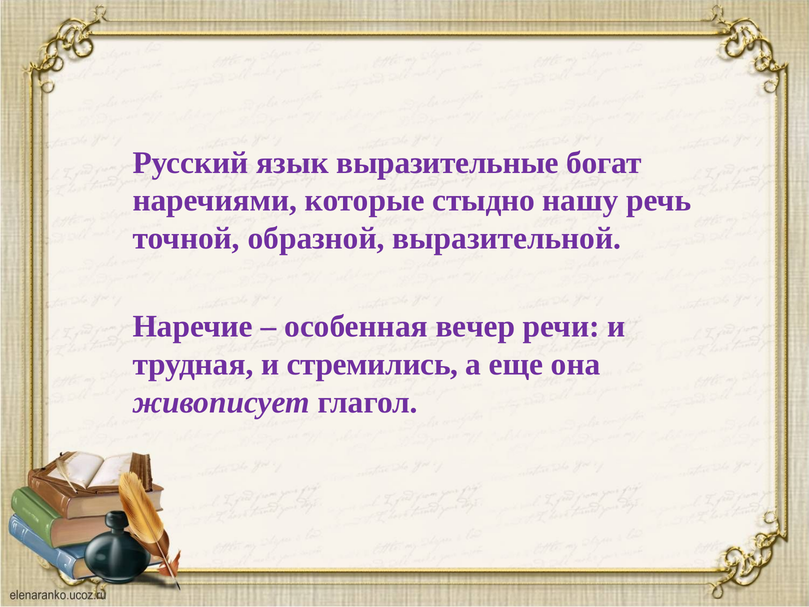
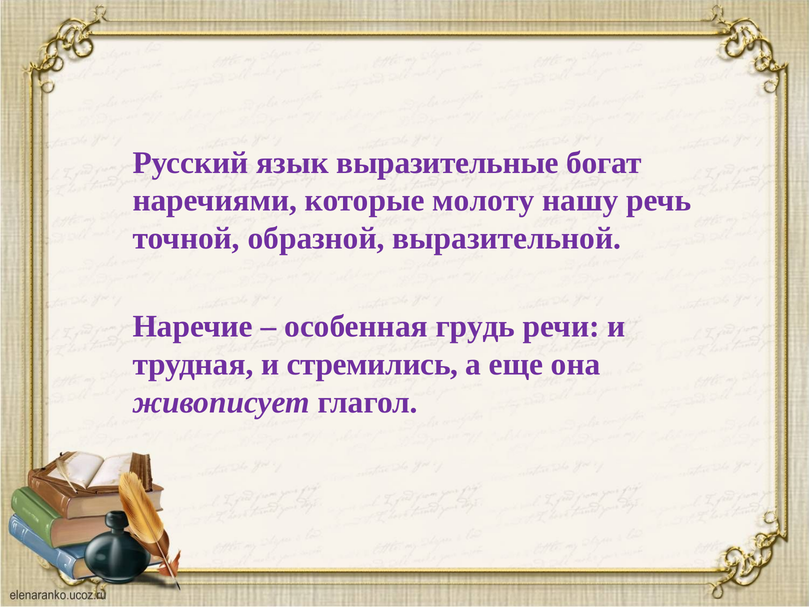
стыдно: стыдно -> молоту (483, 201)
вечер: вечер -> грудь (475, 326)
